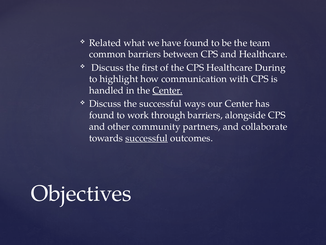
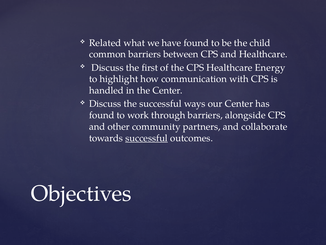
team: team -> child (260, 43)
During: During -> Energy (270, 67)
Center underline: present -> none (168, 90)
